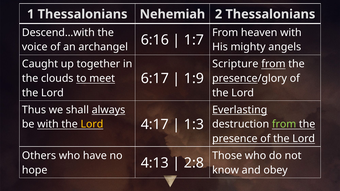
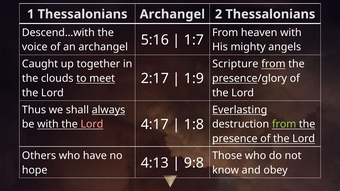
Thessalonians Nehemiah: Nehemiah -> Archangel (172, 14)
6:16: 6:16 -> 5:16 (155, 40)
6:17: 6:17 -> 2:17 (155, 79)
Lord colour: yellow -> pink (92, 124)
1:3: 1:3 -> 1:8 (194, 125)
2:8: 2:8 -> 9:8 (194, 163)
